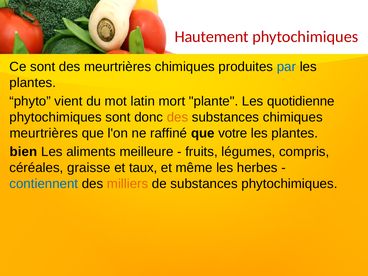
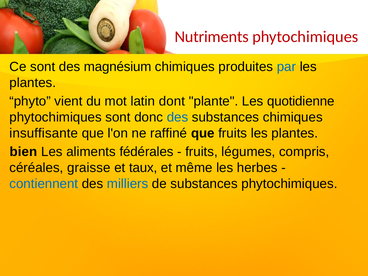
Hautement: Hautement -> Nutriments (212, 37)
des meurtrières: meurtrières -> magnésium (118, 67)
mort: mort -> dont (172, 101)
des colour: orange -> blue (177, 117)
meurtrières: meurtrières -> insuffisante (44, 133)
que votre: votre -> fruits (233, 133)
meilleure: meilleure -> fédérales (147, 152)
milliers colour: orange -> blue (128, 184)
